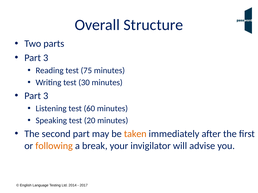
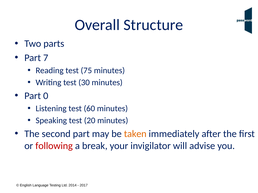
3: 3 -> 7 (46, 58)
3: 3 -> 0 (46, 96)
following colour: orange -> red (54, 146)
